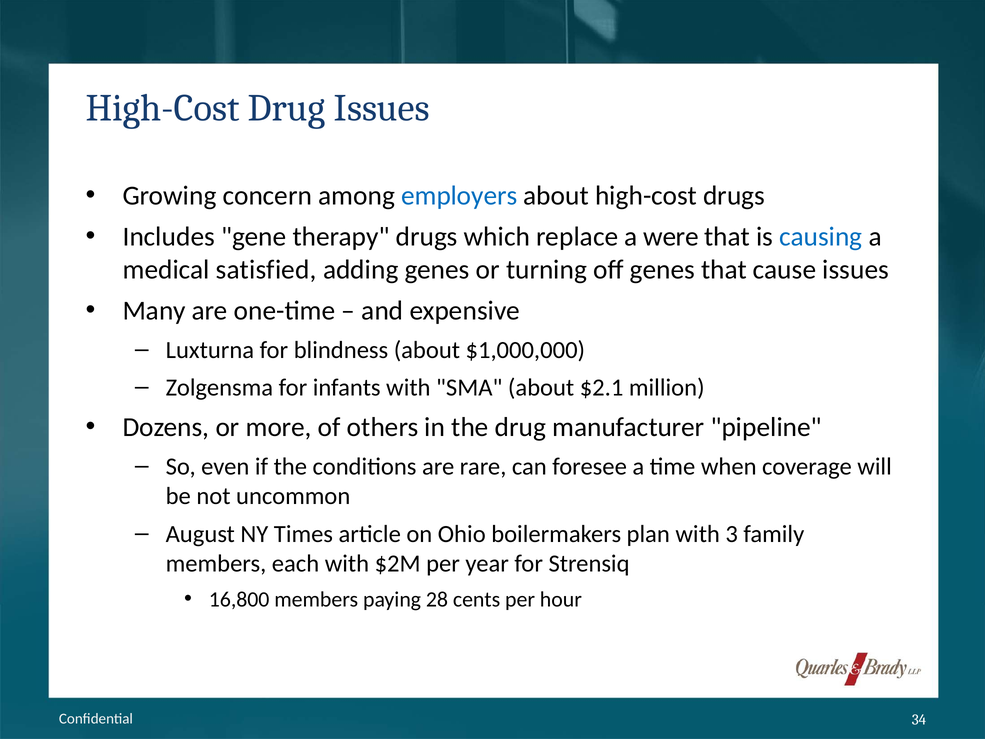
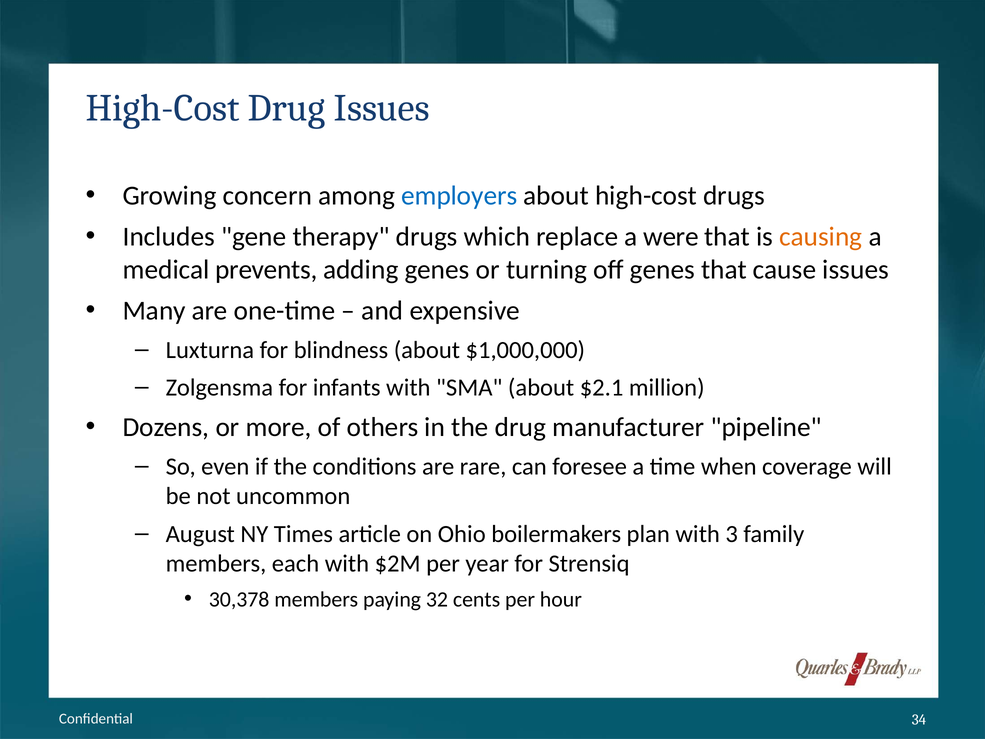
causing colour: blue -> orange (821, 237)
satisfied: satisfied -> prevents (266, 269)
16,800: 16,800 -> 30,378 (239, 599)
28: 28 -> 32 (437, 599)
